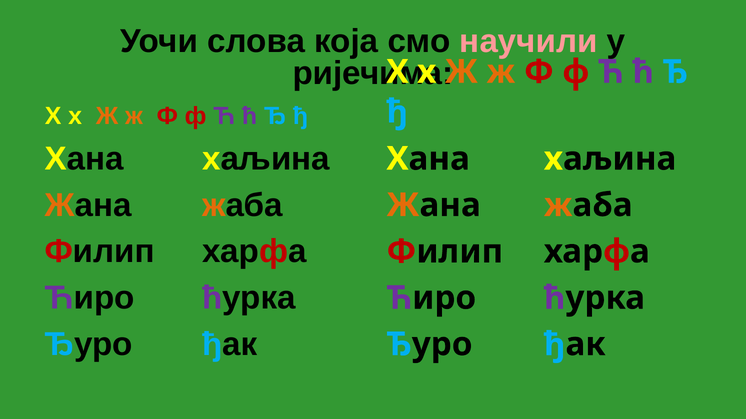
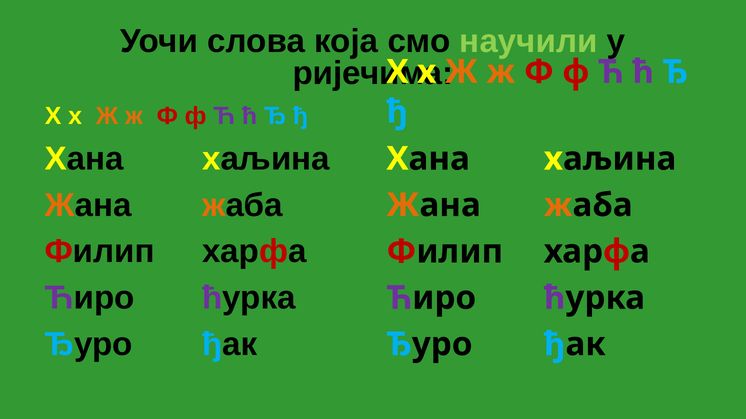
научили colour: pink -> light green (528, 41)
